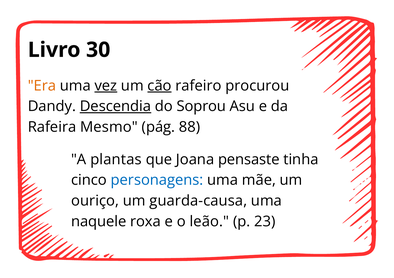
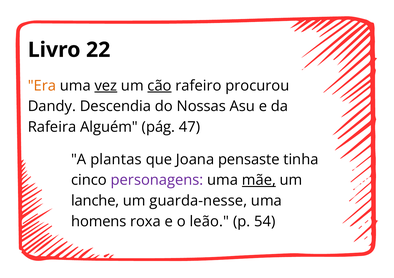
30: 30 -> 22 (98, 50)
Descendia underline: present -> none (115, 106)
Soprou: Soprou -> Nossas (201, 106)
Mesmo: Mesmo -> Alguém (109, 127)
88: 88 -> 47 (189, 127)
personagens colour: blue -> purple (157, 180)
mãe underline: none -> present (259, 180)
ouriço: ouriço -> lanche (95, 201)
guarda-causa: guarda-causa -> guarda-nesse (198, 201)
naquele: naquele -> homens (99, 221)
23: 23 -> 54 (265, 221)
